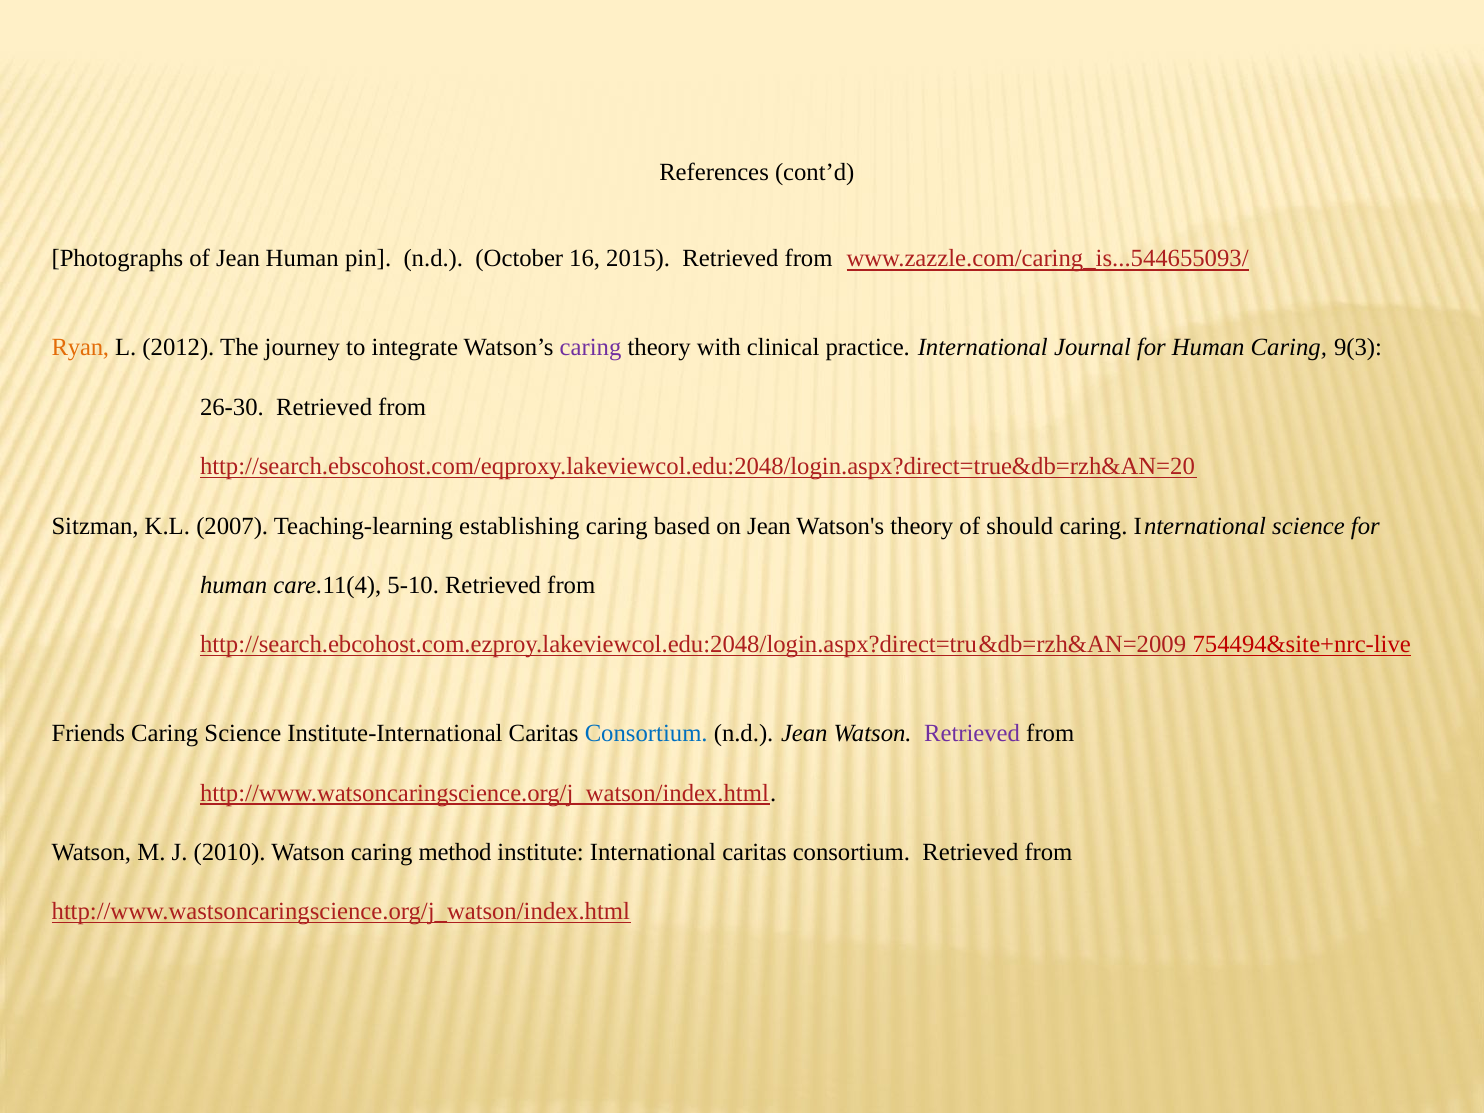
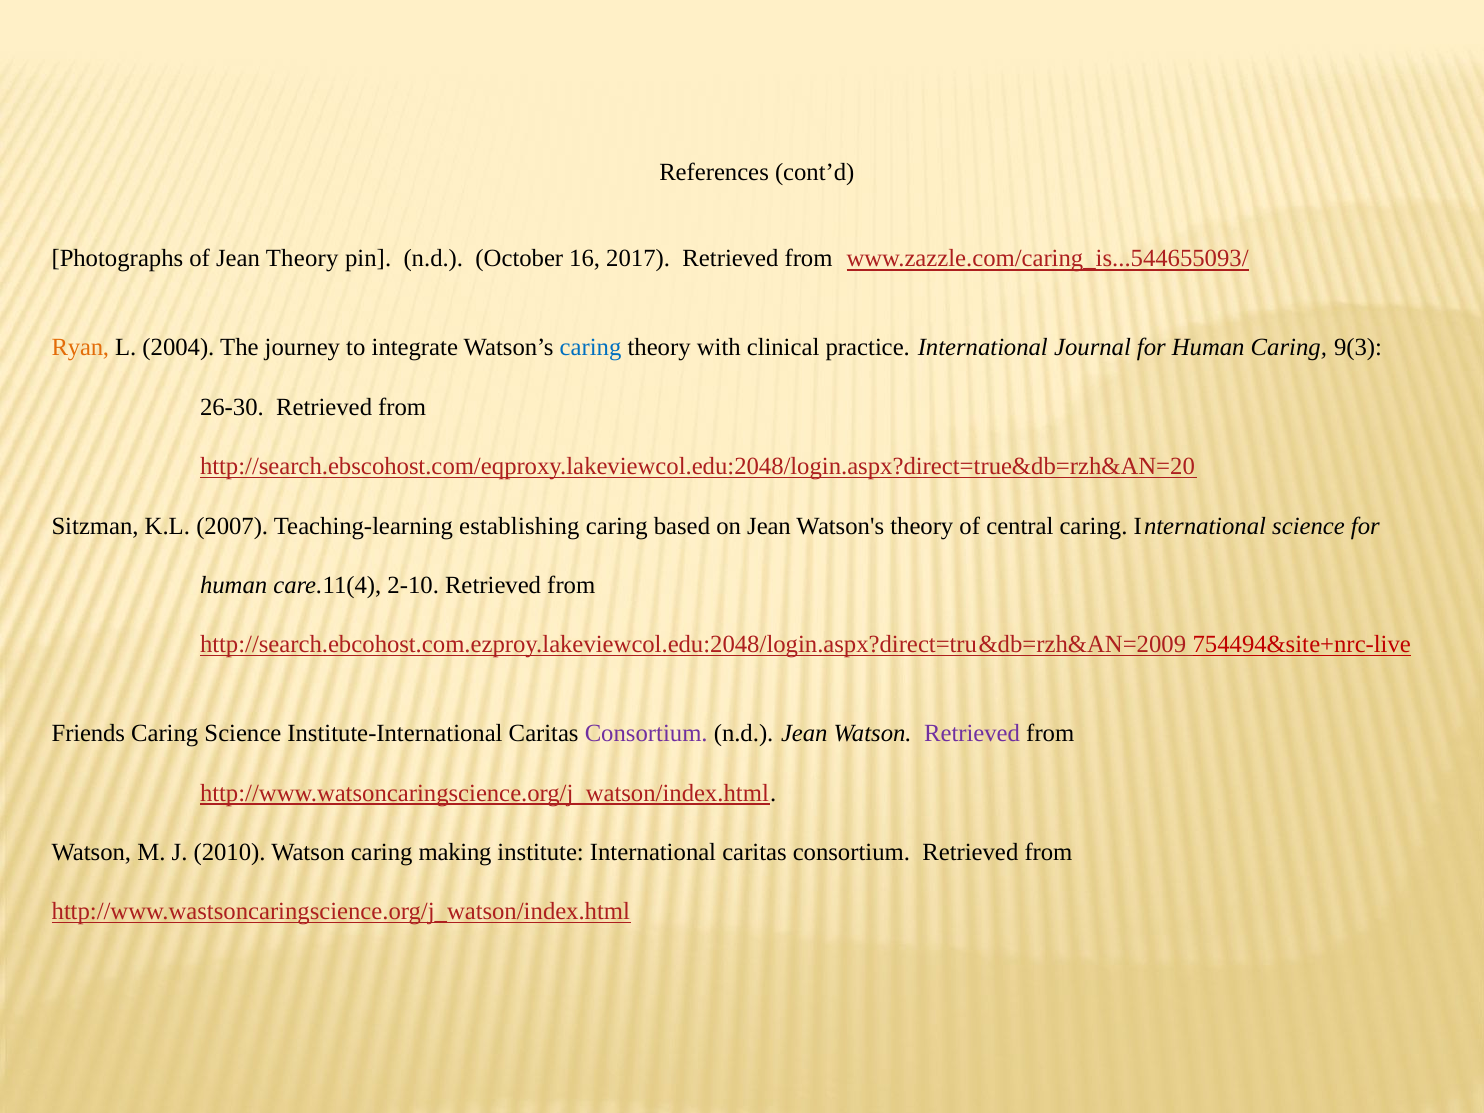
Jean Human: Human -> Theory (302, 259)
2015: 2015 -> 2017 (638, 259)
2012: 2012 -> 2004 (178, 348)
caring colour: purple -> blue (591, 348)
should: should -> central (1020, 526)
5-10: 5-10 -> 2-10 (413, 585)
Consortium colour: blue -> purple (646, 734)
method: method -> making (455, 852)
